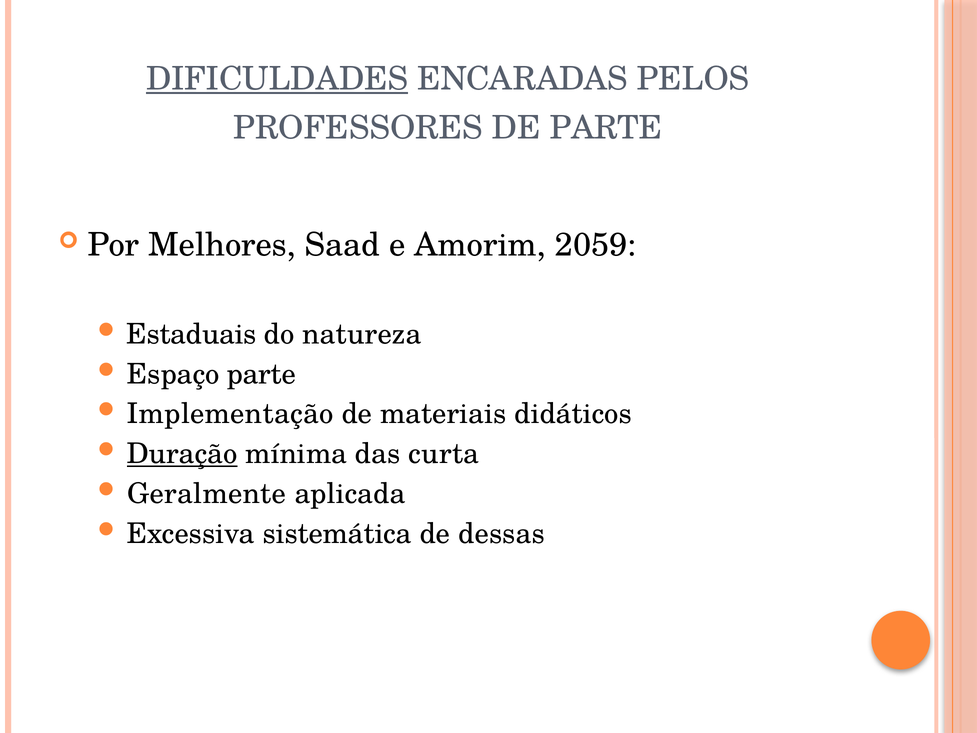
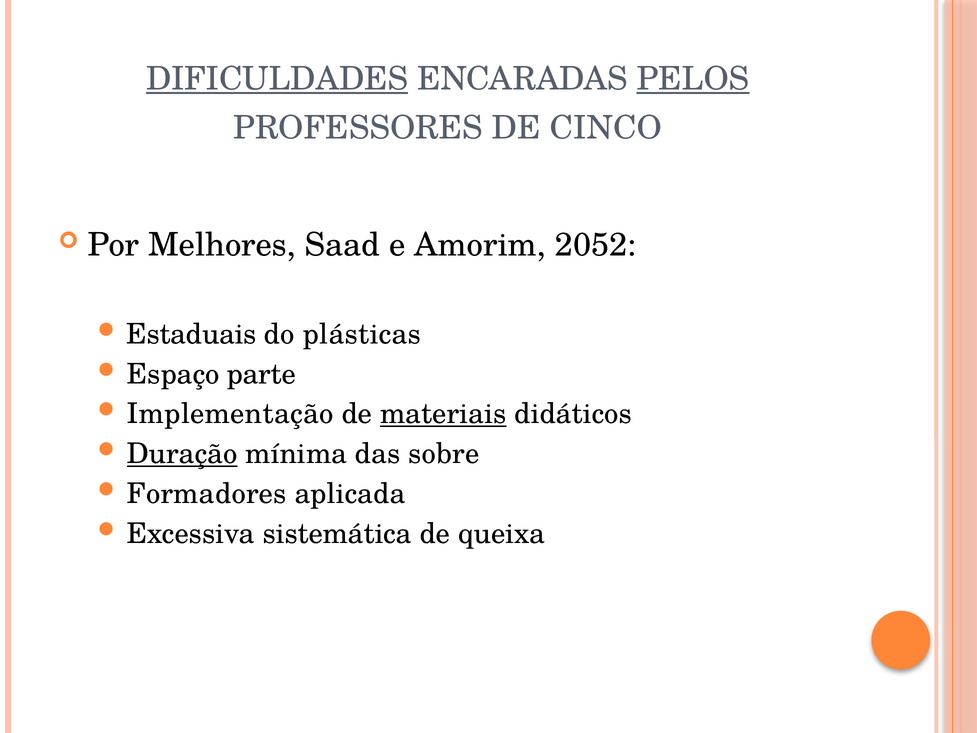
PELOS underline: none -> present (693, 79)
DE PARTE: PARTE -> CINCO (606, 128)
2059: 2059 -> 2052 (596, 245)
natureza: natureza -> plásticas (362, 334)
materiais underline: none -> present (443, 414)
curta: curta -> sobre (444, 454)
Geralmente: Geralmente -> Formadores (207, 494)
dessas: dessas -> queixa (502, 534)
